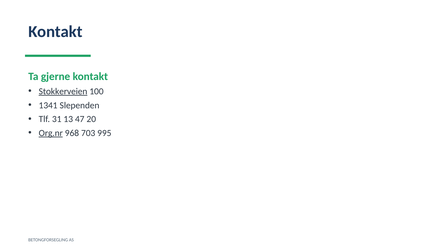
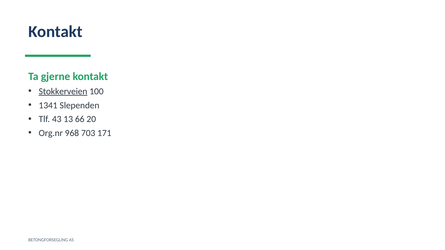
31: 31 -> 43 (57, 119)
47: 47 -> 66 (80, 119)
Org.nr underline: present -> none (51, 133)
995: 995 -> 171 (104, 133)
